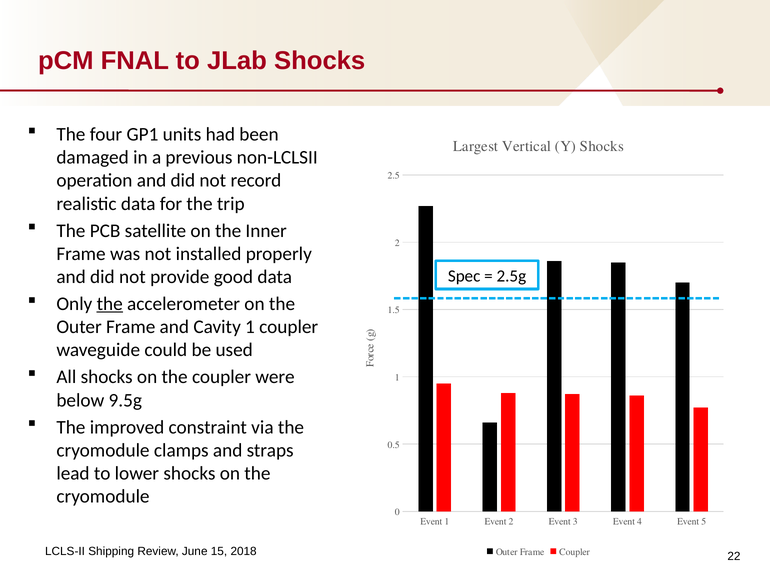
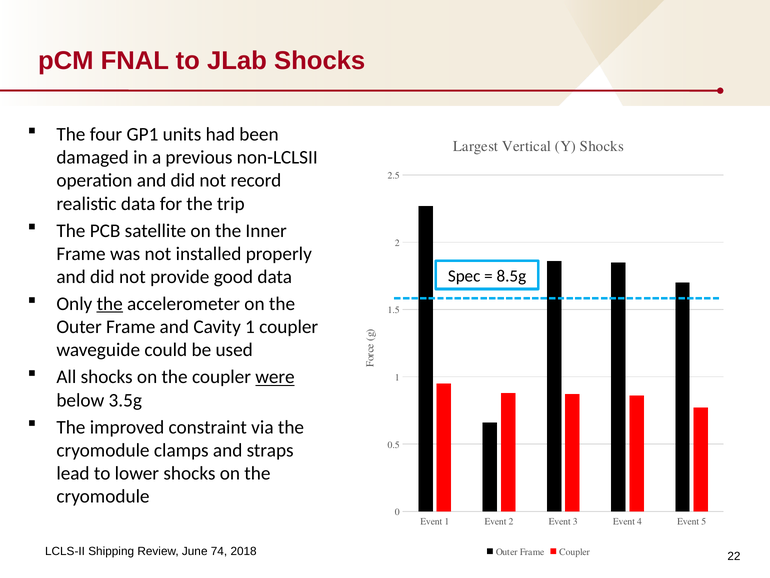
2.5g: 2.5g -> 8.5g (511, 276)
were underline: none -> present (275, 377)
9.5g: 9.5g -> 3.5g (125, 400)
15: 15 -> 74 (219, 551)
